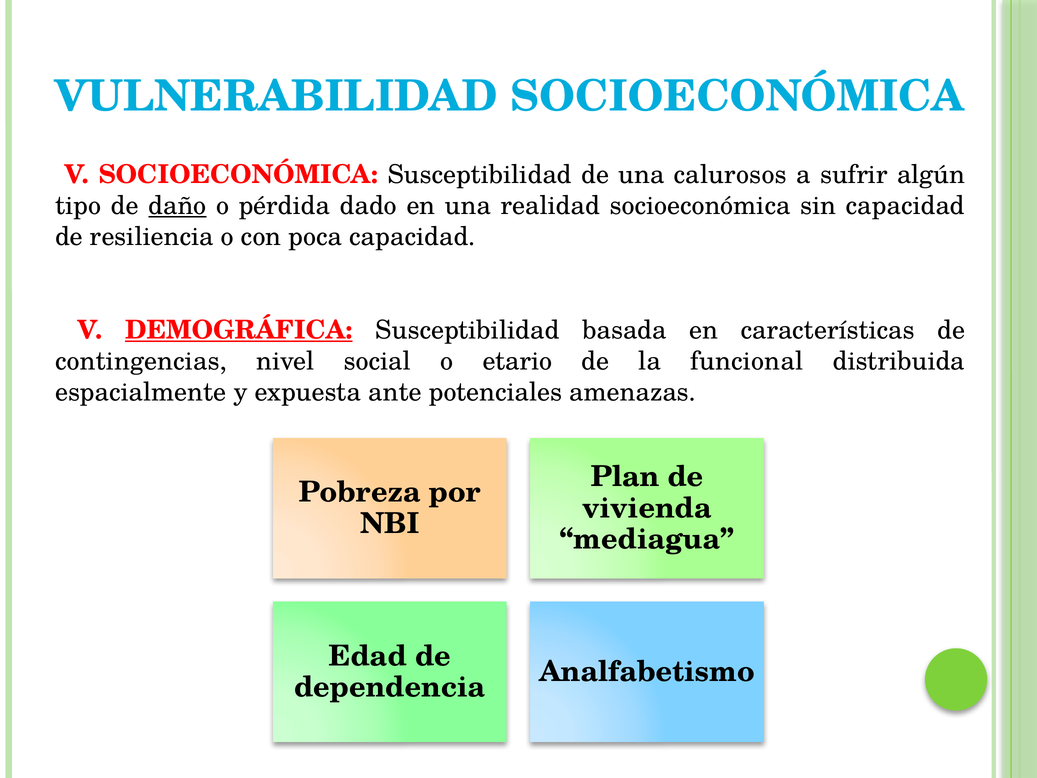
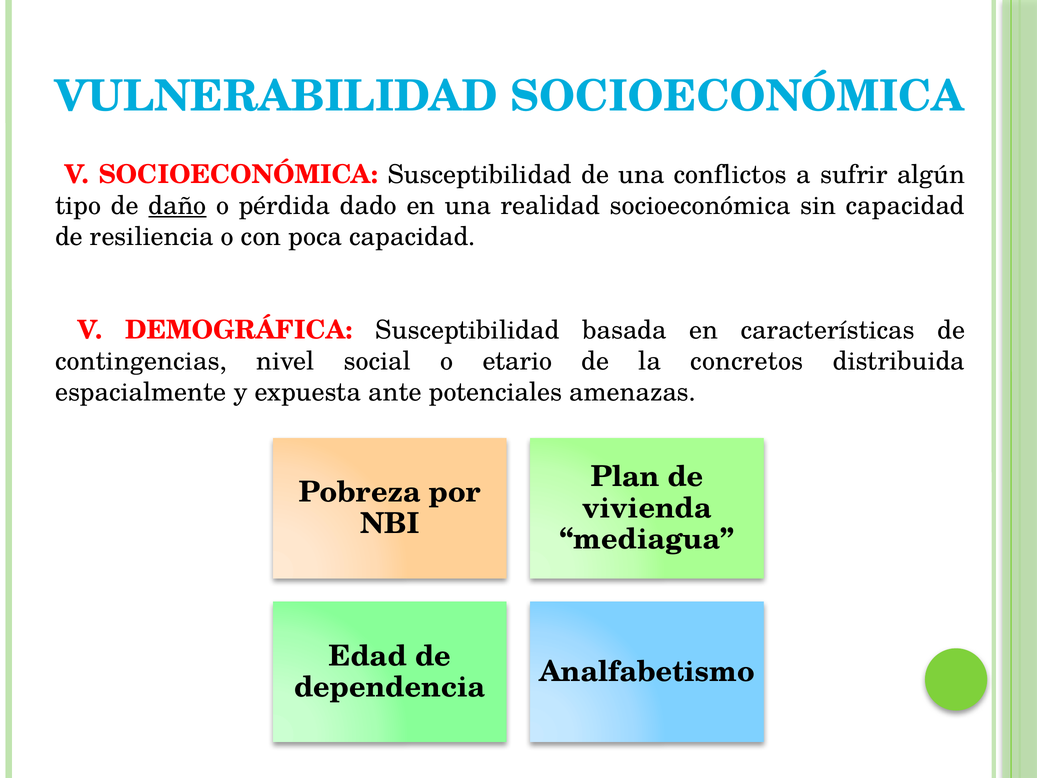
calurosos: calurosos -> conflictos (730, 174)
DEMOGRÁFICA underline: present -> none (239, 330)
funcional: funcional -> concretos (747, 361)
